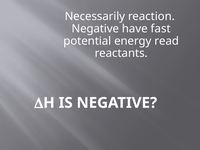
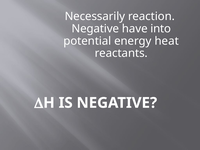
fast: fast -> into (161, 29)
read: read -> heat (167, 41)
